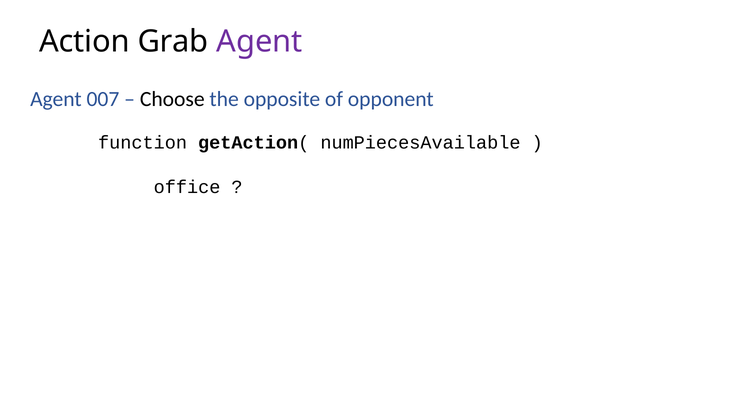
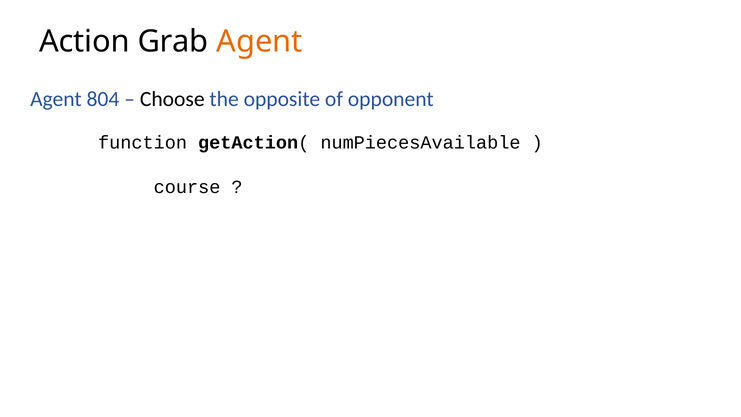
Agent colour: purple -> orange (259, 42)
007: 007 -> 804 (103, 99)
office: office -> course (187, 187)
